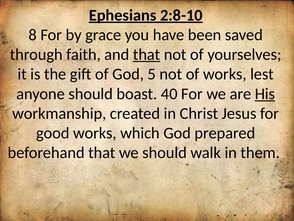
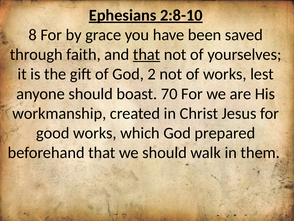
5: 5 -> 2 (152, 74)
40: 40 -> 70 (169, 94)
His underline: present -> none (265, 94)
